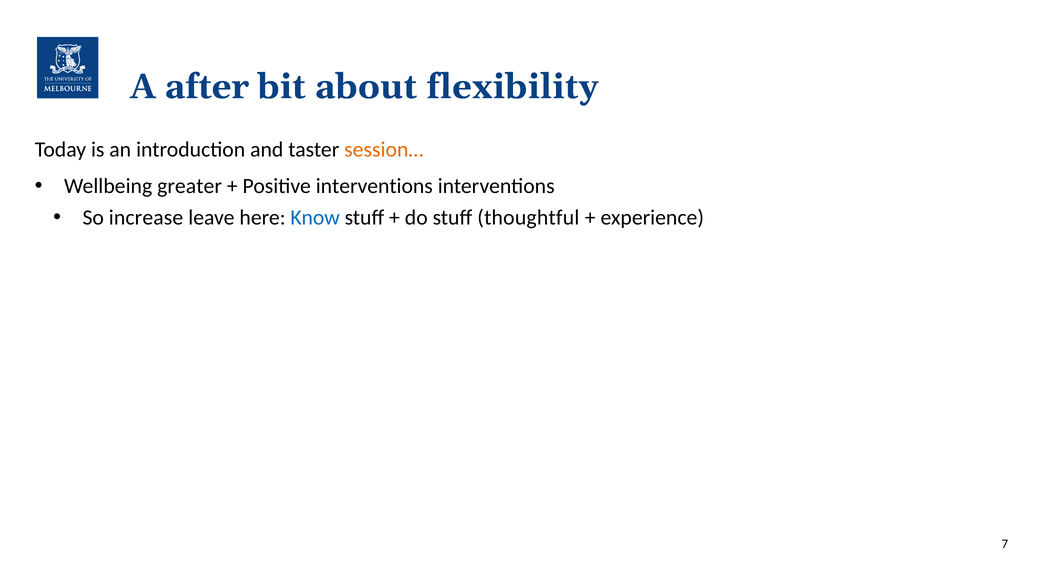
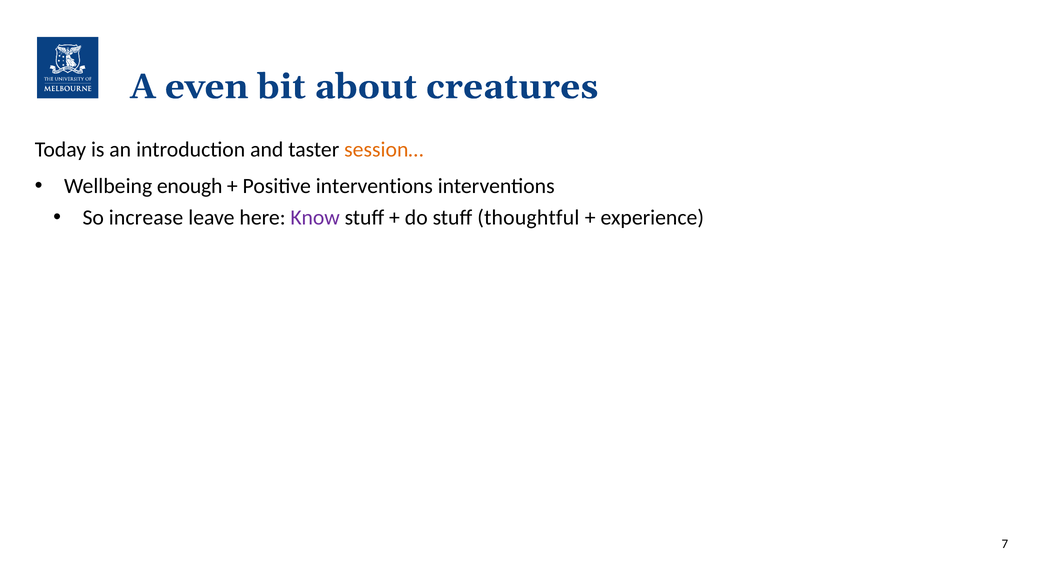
after: after -> even (207, 87)
flexibility: flexibility -> creatures (512, 87)
greater: greater -> enough (190, 186)
Know colour: blue -> purple (315, 218)
